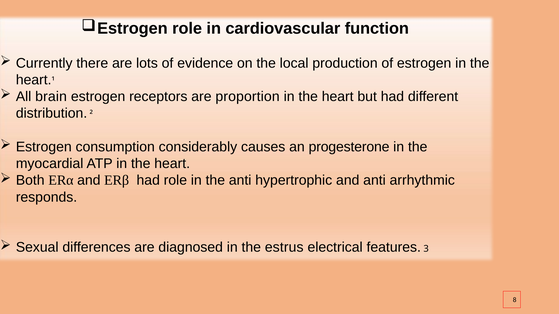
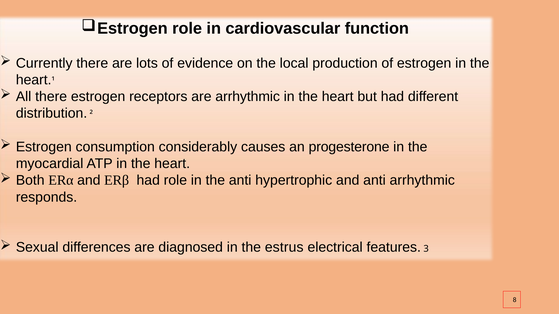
All brain: brain -> there (51, 97)
are proportion: proportion -> arrhythmic (248, 97)
